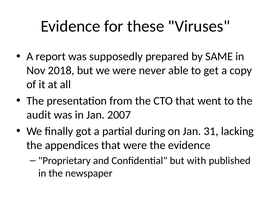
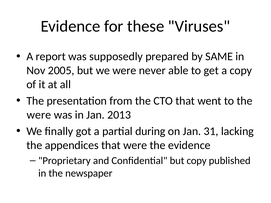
2018: 2018 -> 2005 (61, 71)
audit: audit -> were (39, 115)
2007: 2007 -> 2013 (119, 115)
but with: with -> copy (197, 161)
